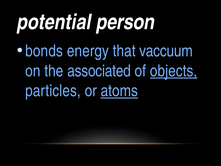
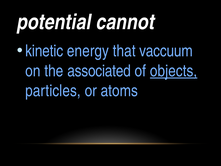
person: person -> cannot (125, 22)
bonds: bonds -> kinetic (44, 51)
atoms underline: present -> none (119, 91)
